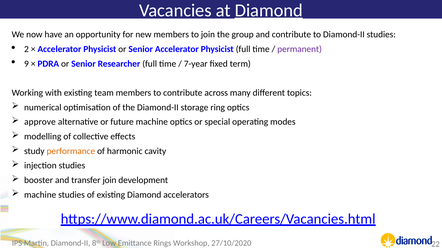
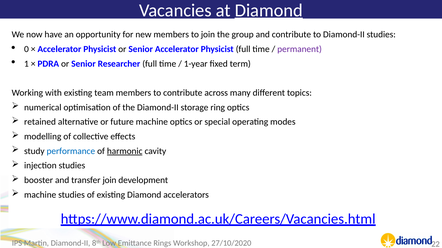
2: 2 -> 0 (26, 49)
9: 9 -> 1 (26, 64)
7-year: 7-year -> 1-year (196, 64)
approve: approve -> retained (40, 122)
performance colour: orange -> blue (71, 151)
harmonic underline: none -> present (125, 151)
